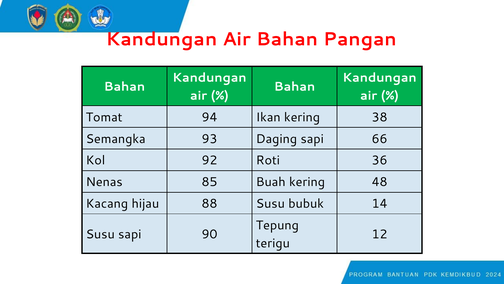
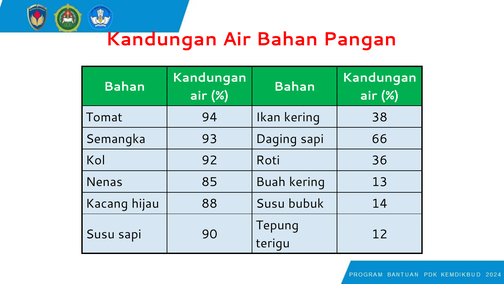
48: 48 -> 13 (380, 182)
